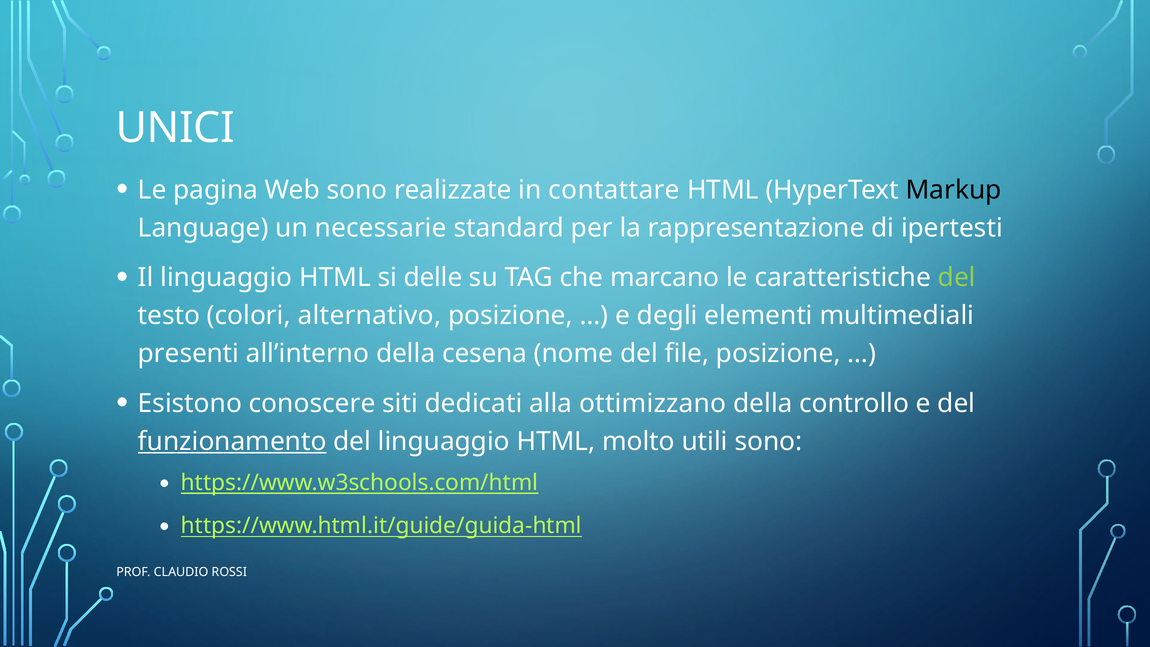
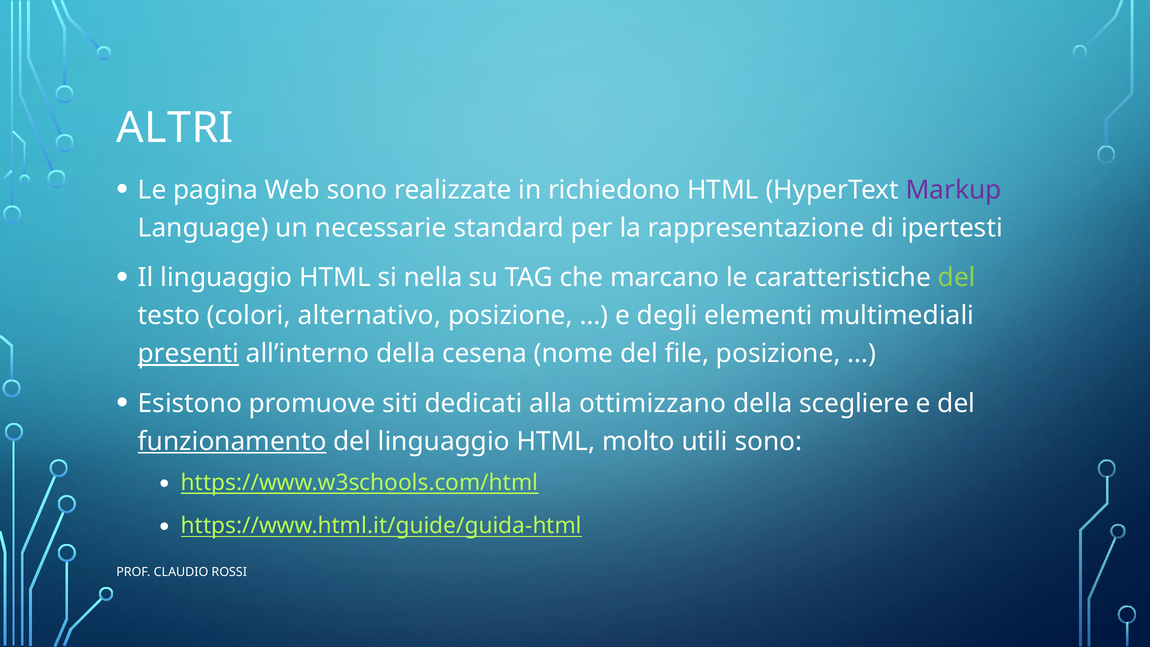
UNICI: UNICI -> ALTRI (175, 128)
contattare: contattare -> richiedono (614, 190)
Markup colour: black -> purple (954, 190)
delle: delle -> nella (433, 278)
presenti underline: none -> present (189, 354)
conoscere: conoscere -> promuove (312, 404)
controllo: controllo -> scegliere (854, 404)
